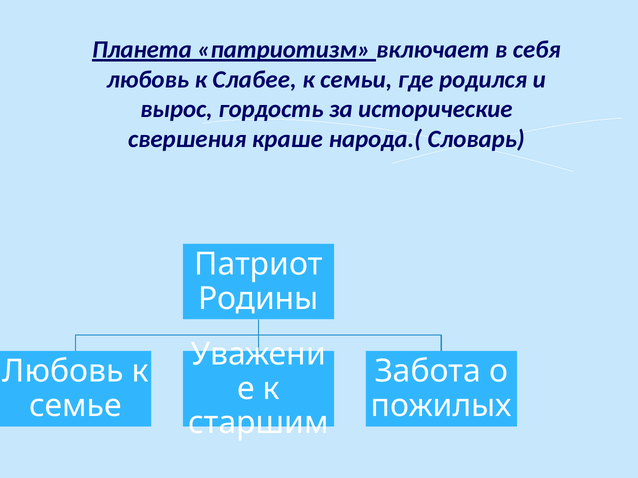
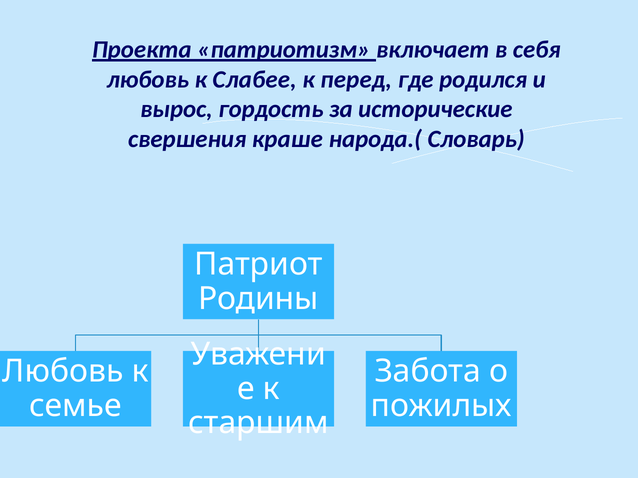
Планета: Планета -> Проекта (142, 50)
семьи: семьи -> перед (356, 79)
